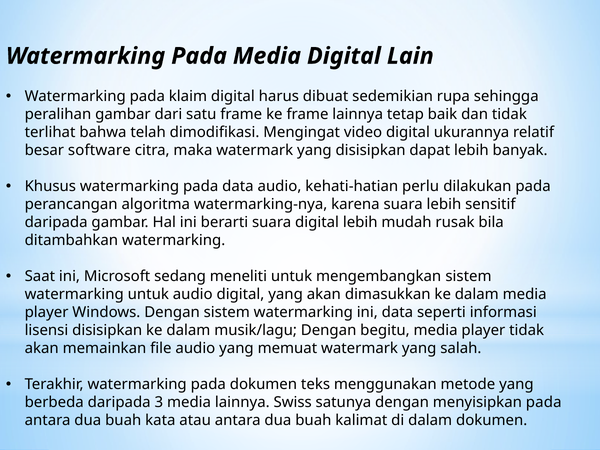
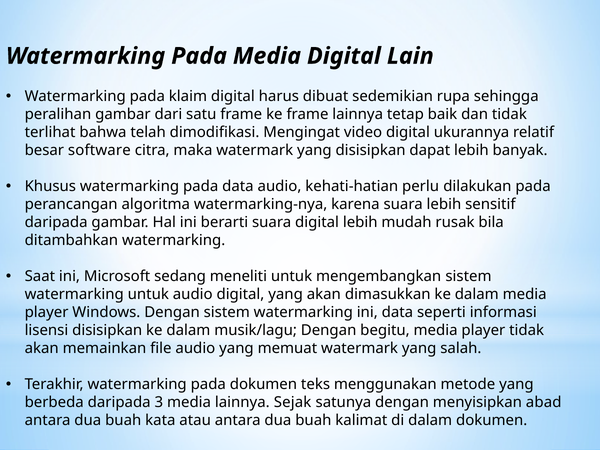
Swiss: Swiss -> Sejak (293, 402)
menyisipkan pada: pada -> abad (544, 402)
